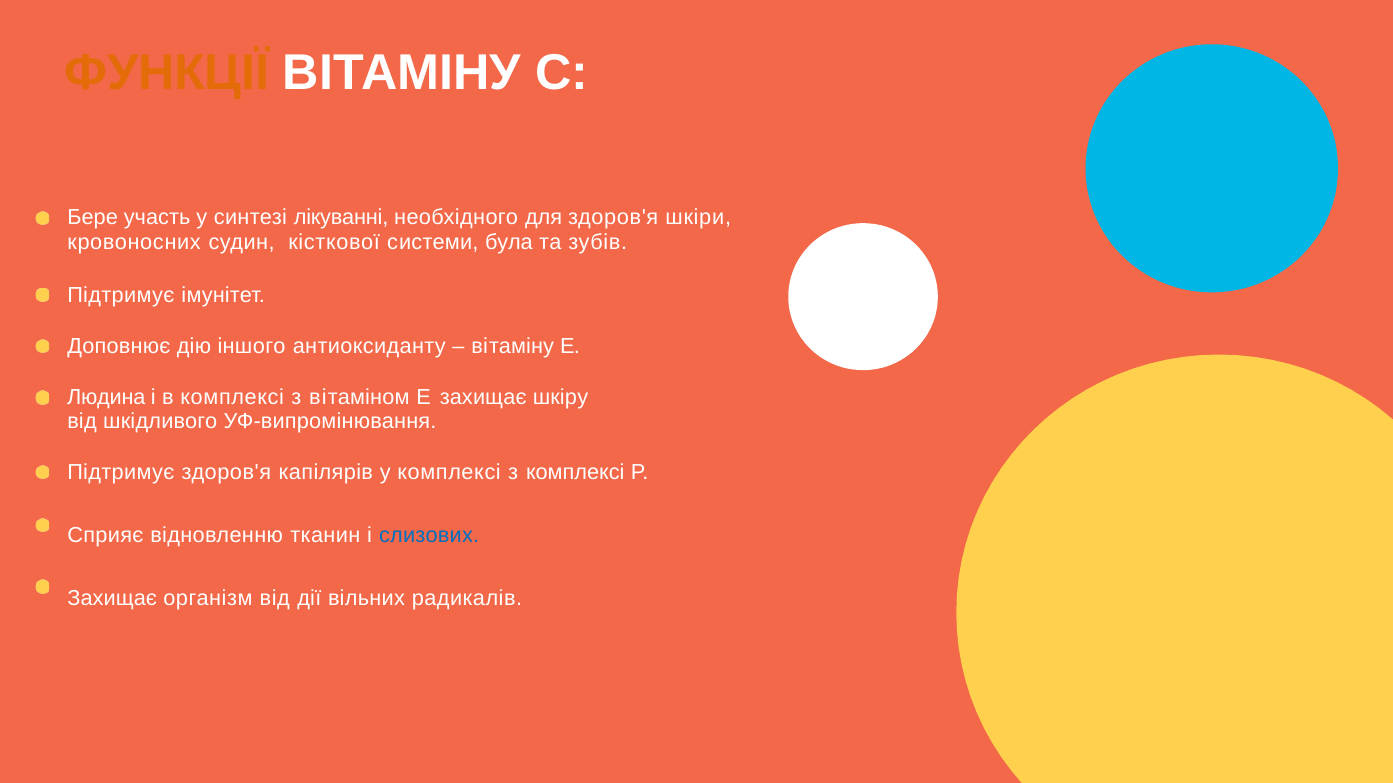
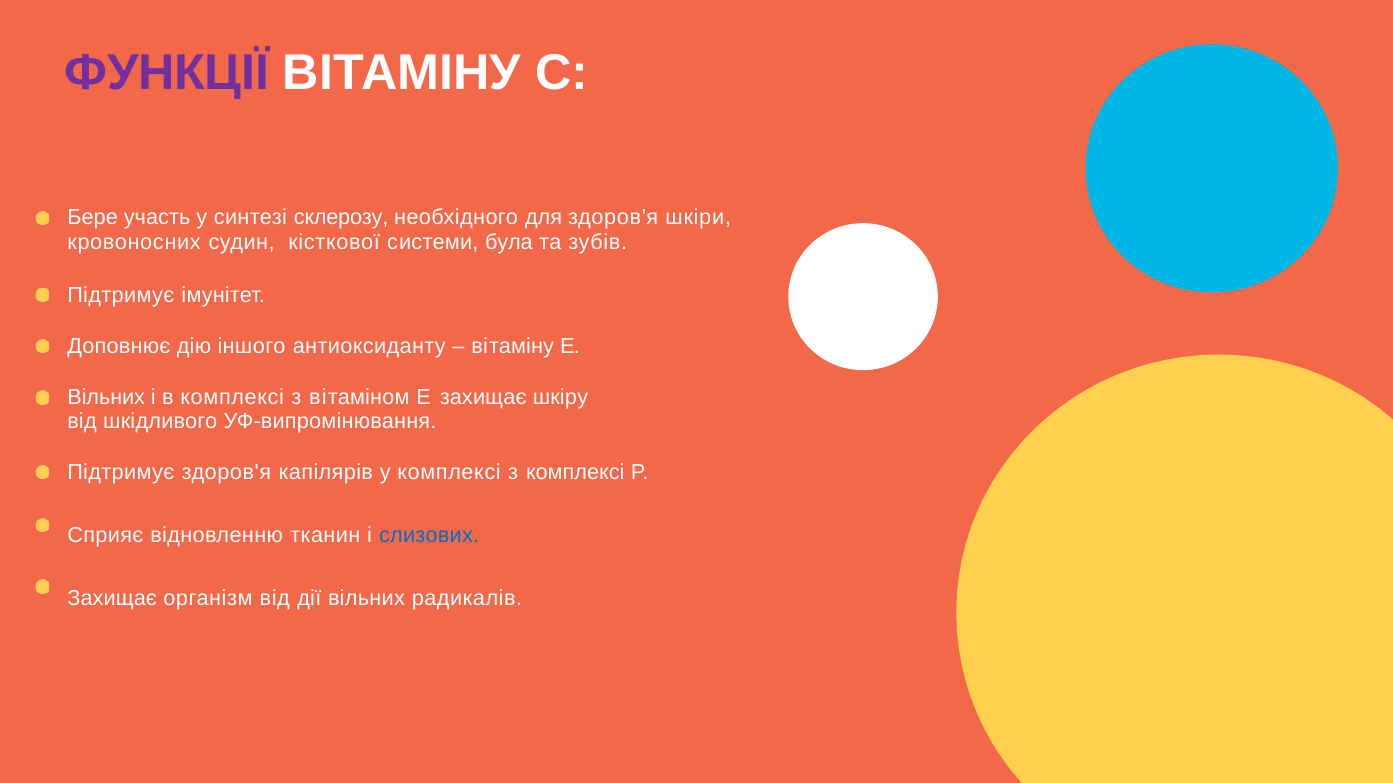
ФУНКЦІЇ colour: orange -> purple (167, 73)
лікуванні: лікуванні -> склерозу (341, 218)
Людина: Людина -> Вільних (106, 397)
